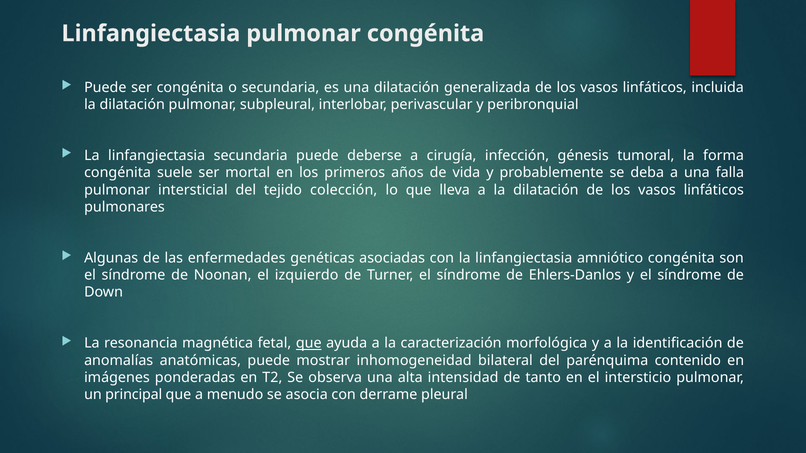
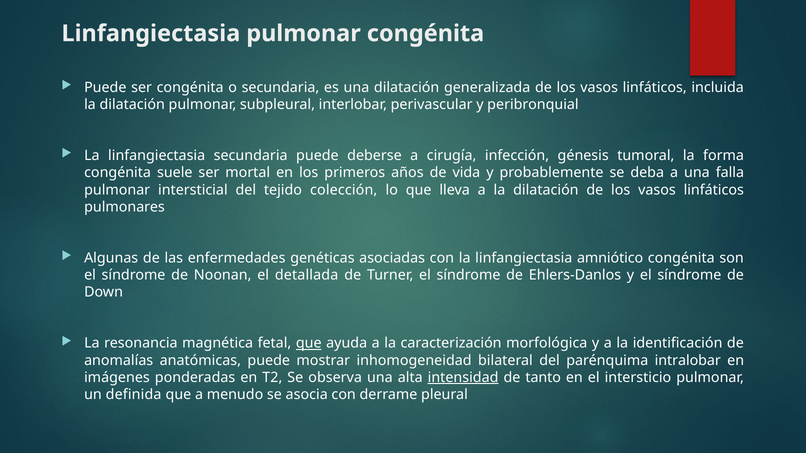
izquierdo: izquierdo -> detallada (307, 275)
contenido: contenido -> intralobar (688, 361)
intensidad underline: none -> present (463, 378)
principal: principal -> definida (134, 395)
